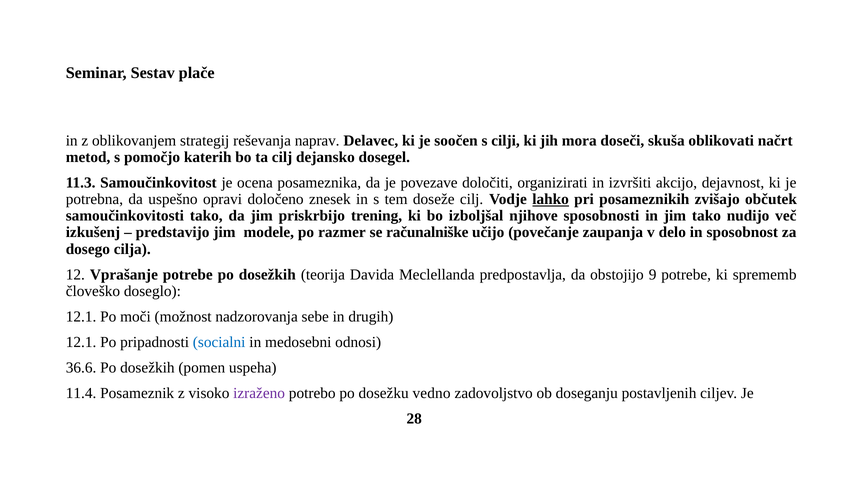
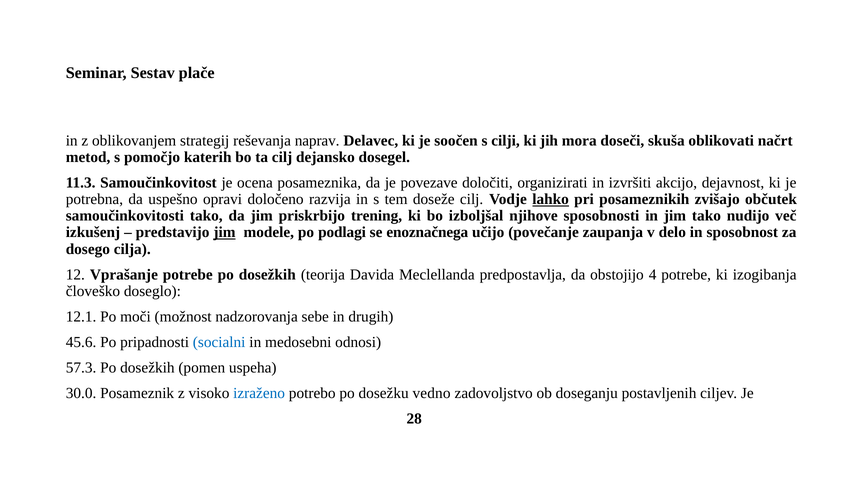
znesek: znesek -> razvija (330, 199)
jim underline: none -> present (225, 232)
razmer: razmer -> podlagi (342, 232)
računalniške: računalniške -> enoznačnega (427, 232)
9: 9 -> 4 (653, 274)
sprememb: sprememb -> izogibanja (765, 274)
12.1: 12.1 -> 45.6 (81, 342)
36.6: 36.6 -> 57.3 (81, 367)
11.4: 11.4 -> 30.0 (81, 393)
izraženo colour: purple -> blue (259, 393)
